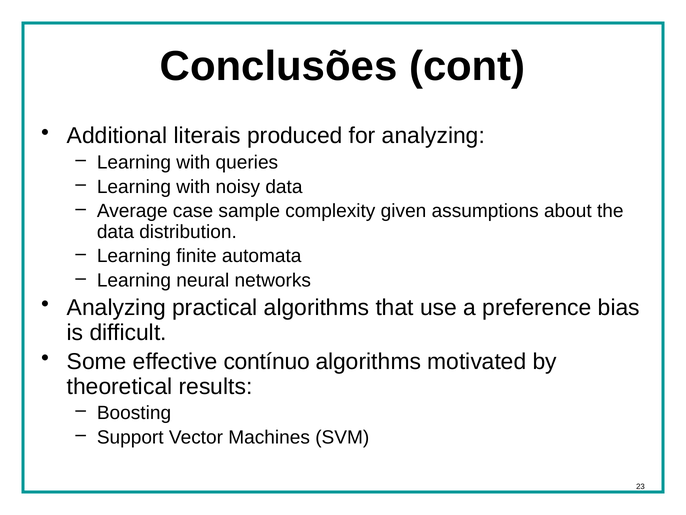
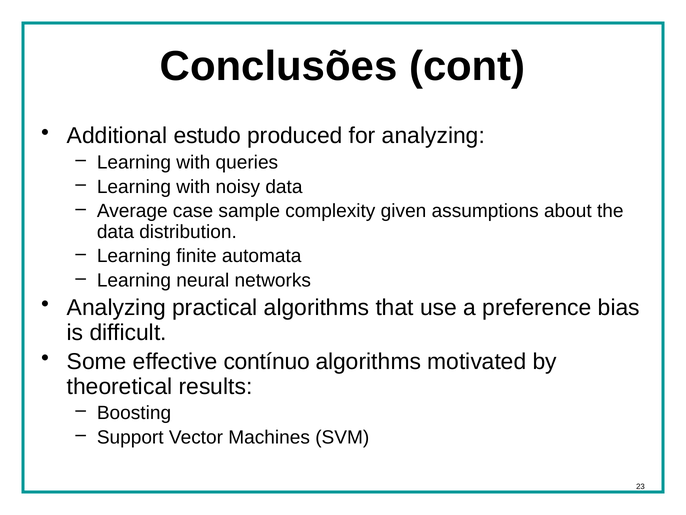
literais: literais -> estudo (207, 136)
